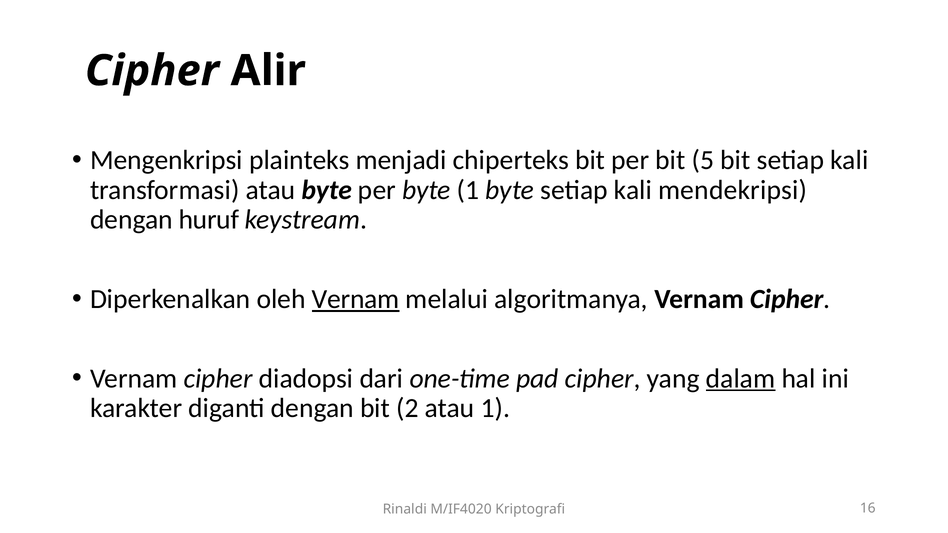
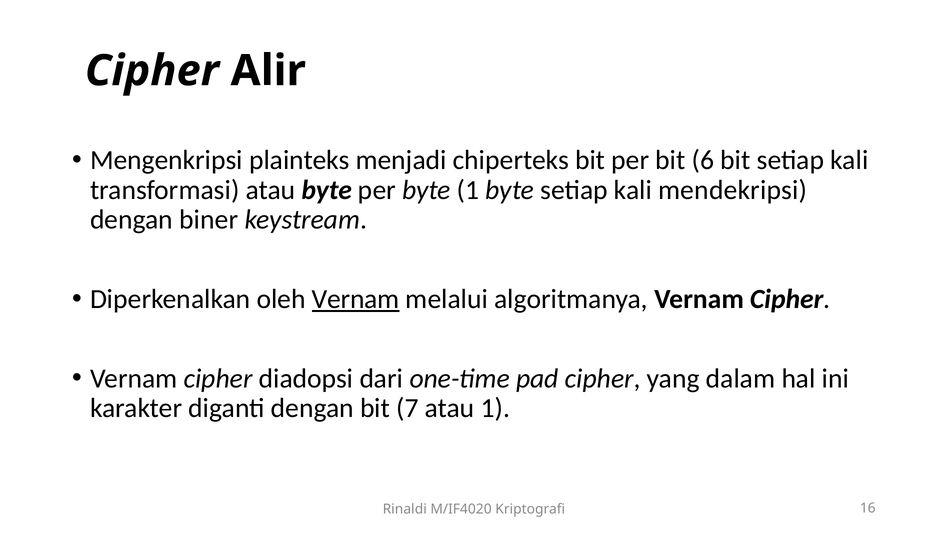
5: 5 -> 6 (703, 160)
huruf: huruf -> biner (209, 220)
dalam underline: present -> none (741, 379)
2: 2 -> 7 (407, 408)
